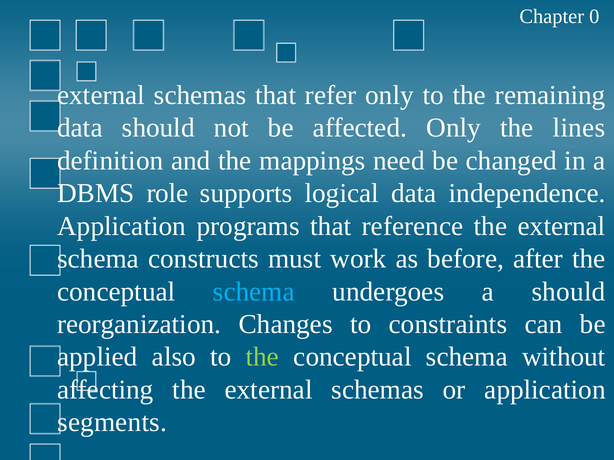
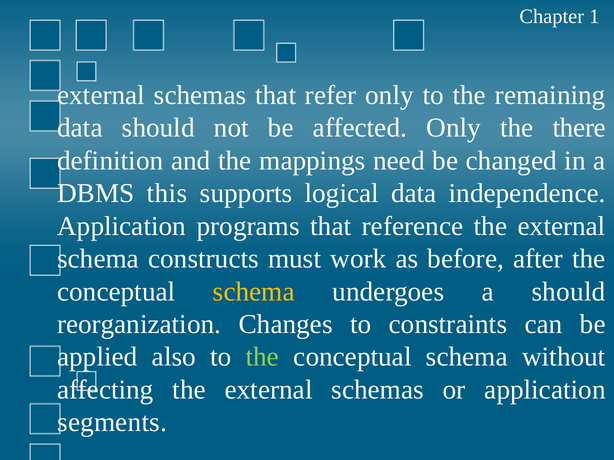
0: 0 -> 1 (594, 17)
lines: lines -> there (579, 128)
role: role -> this (167, 194)
schema colour: light blue -> yellow (254, 292)
